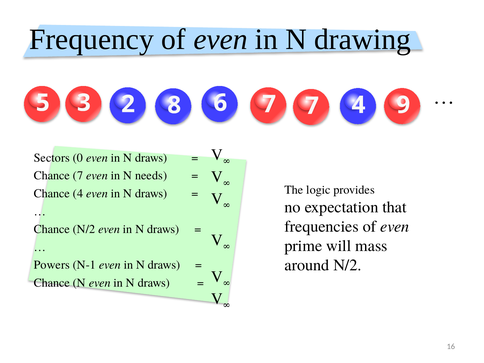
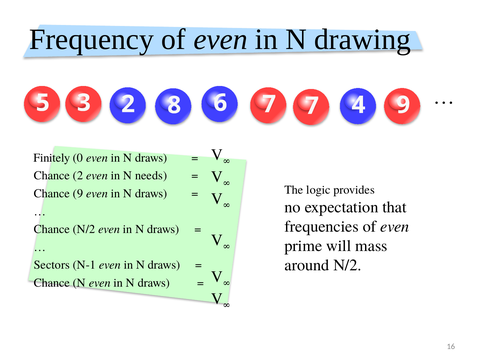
Sectors: Sectors -> Finitely (52, 158)
Chance 7: 7 -> 2 (78, 176)
Chance 4: 4 -> 9 (78, 193)
Powers: Powers -> Sectors (52, 265)
